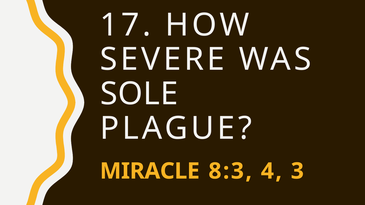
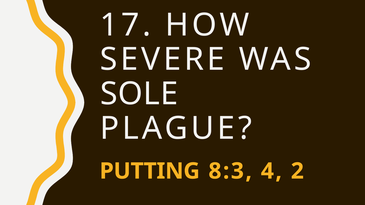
MIRACLE: MIRACLE -> PUTTING (150, 171)
3: 3 -> 2 (297, 171)
